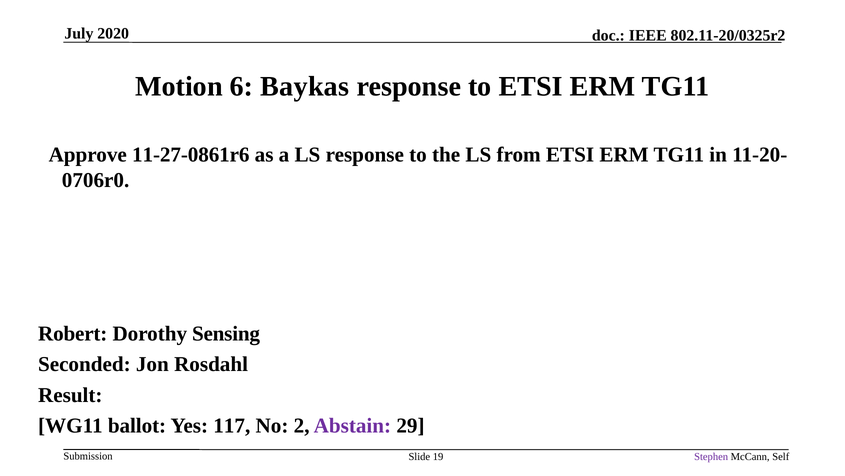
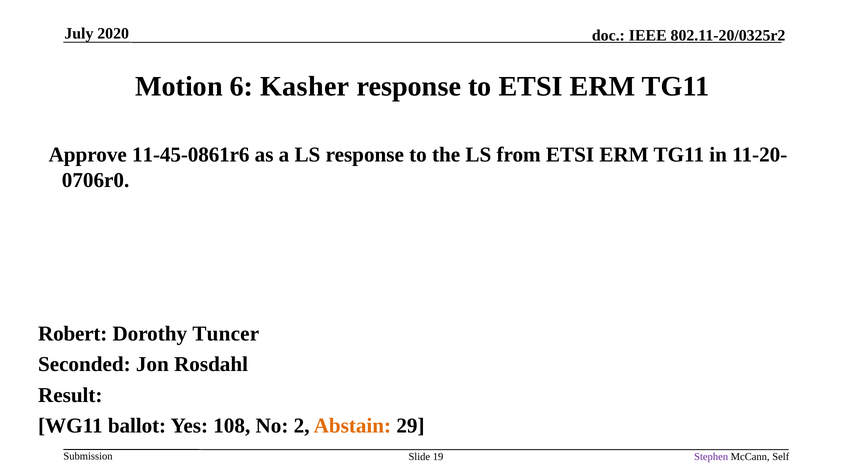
Baykas: Baykas -> Kasher (305, 86)
11-27-0861r6: 11-27-0861r6 -> 11-45-0861r6 (191, 155)
Sensing: Sensing -> Tuncer (226, 333)
117: 117 -> 108 (232, 425)
Abstain colour: purple -> orange (352, 425)
